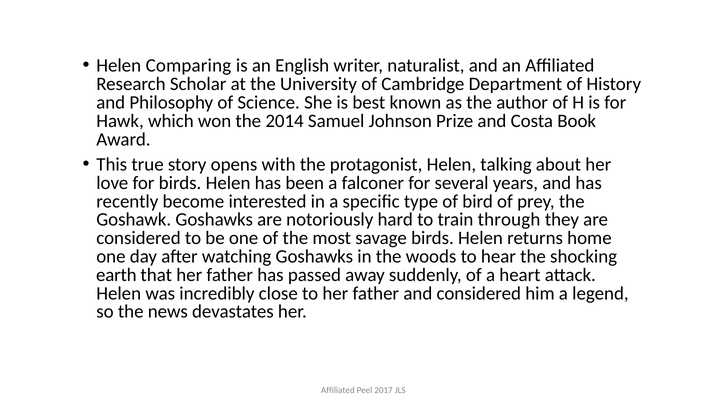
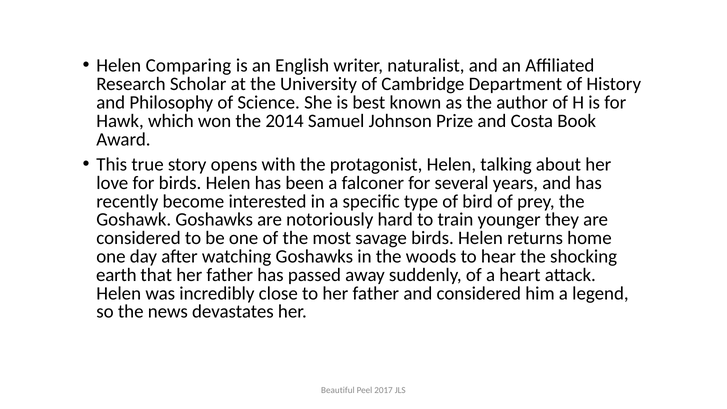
through: through -> younger (509, 220)
Affiliated: Affiliated -> Beautiful (338, 390)
